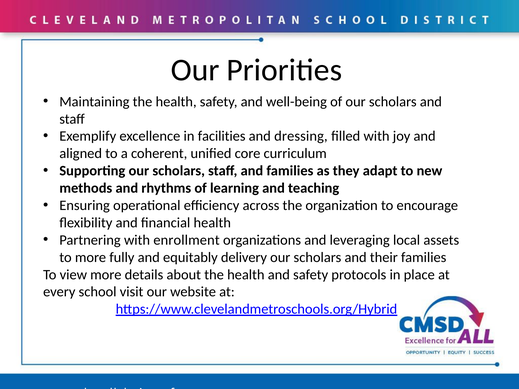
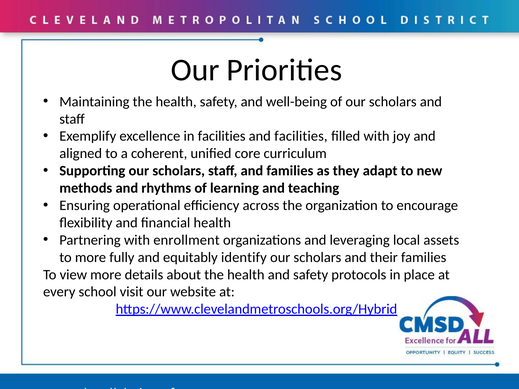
and dressing: dressing -> facilities (301, 136)
delivery: delivery -> identify (244, 257)
